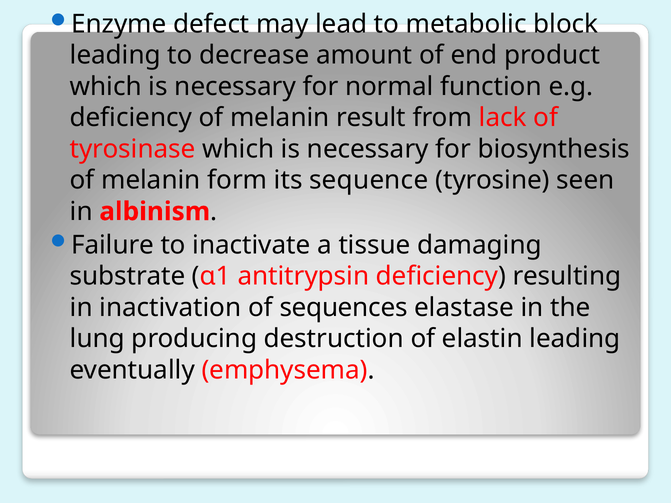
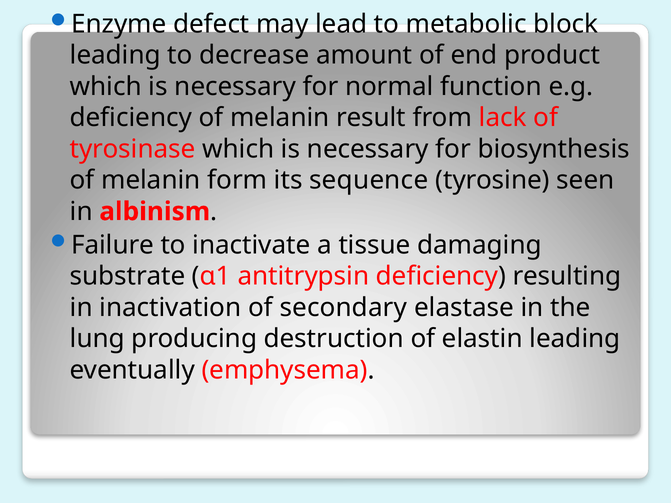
sequences: sequences -> secondary (343, 308)
